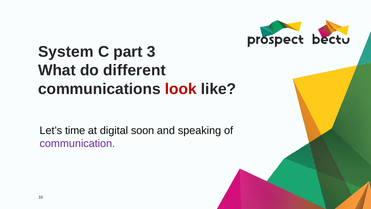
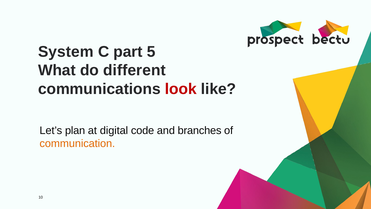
3: 3 -> 5 (151, 52)
time: time -> plan (75, 130)
soon: soon -> code (143, 130)
speaking: speaking -> branches (200, 130)
communication colour: purple -> orange (77, 143)
